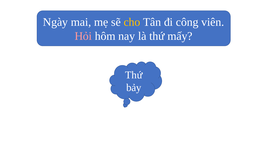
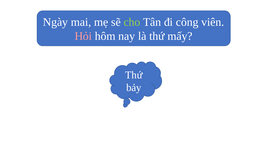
cho colour: yellow -> light green (132, 22)
